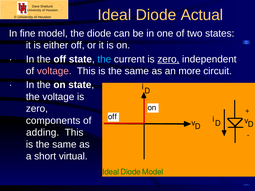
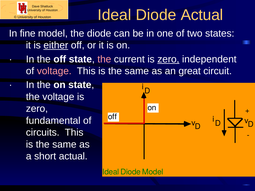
either underline: none -> present (56, 45)
the colour: light blue -> pink (104, 59)
more: more -> great (190, 71)
components: components -> fundamental (53, 121)
adding: adding -> circuits (43, 133)
short virtual: virtual -> actual (73, 156)
